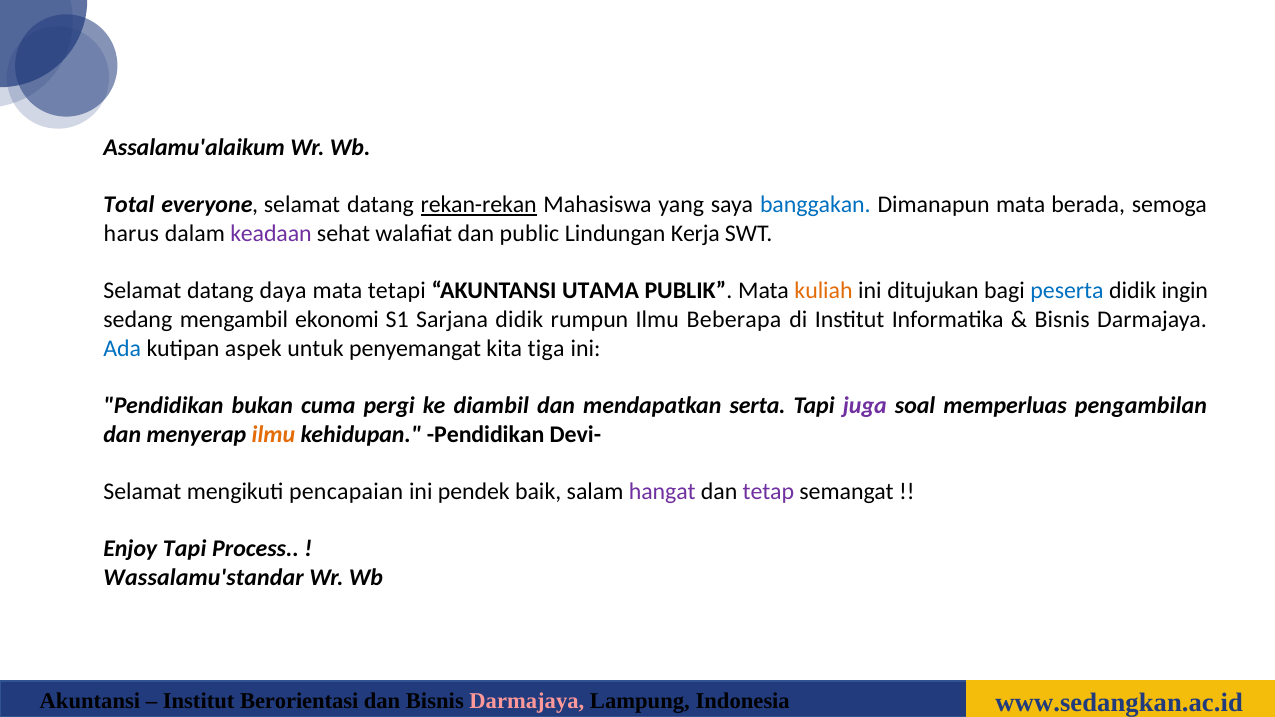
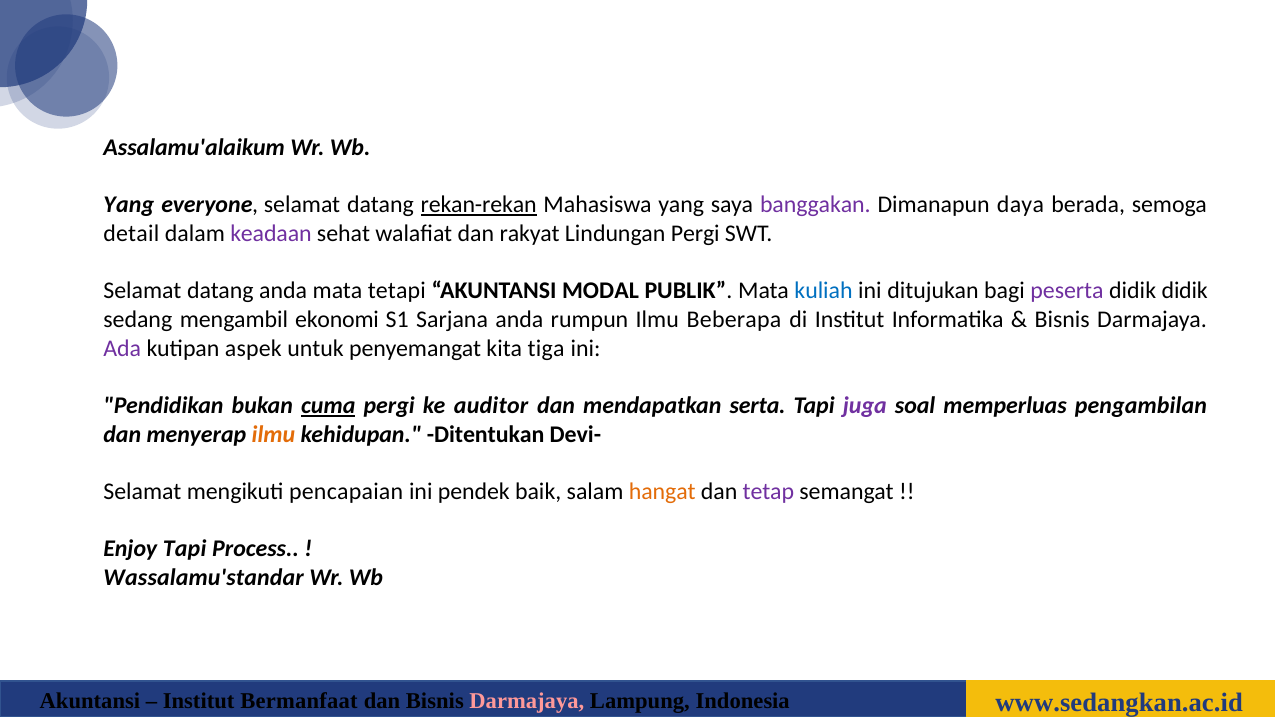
Total: Total -> Yang (129, 205)
banggakan colour: blue -> purple (815, 205)
Dimanapun mata: mata -> daya (1020, 205)
harus: harus -> detail (131, 234)
public: public -> rakyat (530, 234)
Lindungan Kerja: Kerja -> Pergi (695, 234)
datang daya: daya -> anda (283, 291)
UTAMA: UTAMA -> MODAL (600, 291)
kuliah colour: orange -> blue (824, 291)
peserta colour: blue -> purple (1067, 291)
didik ingin: ingin -> didik (1185, 291)
Sarjana didik: didik -> anda (519, 320)
Ada colour: blue -> purple (122, 348)
cuma underline: none -> present (328, 406)
diambil: diambil -> auditor (491, 406)
kehidupan Pendidikan: Pendidikan -> Ditentukan (486, 434)
hangat colour: purple -> orange (662, 492)
Berorientasi: Berorientasi -> Bermanfaat (299, 701)
